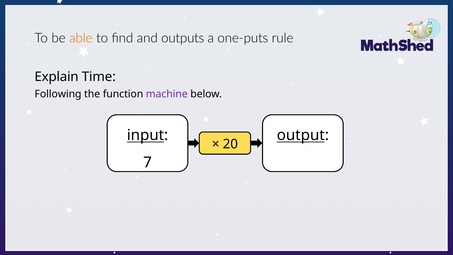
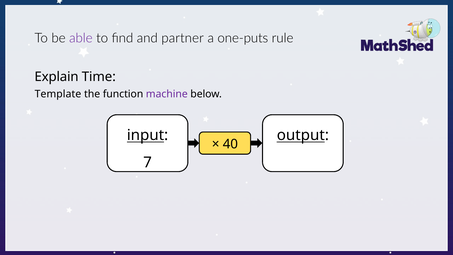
able colour: orange -> purple (81, 38)
outputs: outputs -> partner (183, 38)
Following: Following -> Template (58, 94)
20: 20 -> 40 (230, 144)
